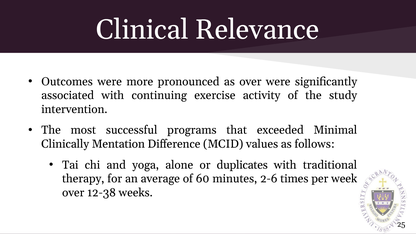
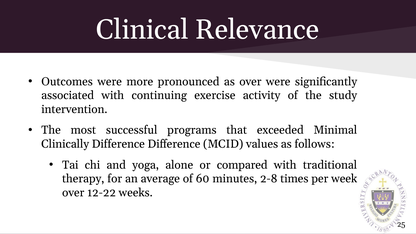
Clinically Mentation: Mentation -> Difference (118, 144)
duplicates: duplicates -> compared (242, 165)
2-6: 2-6 -> 2-8 (269, 179)
12-38: 12-38 -> 12-22 (102, 193)
